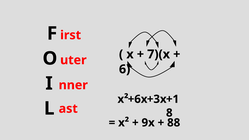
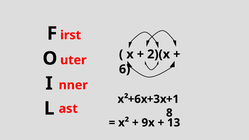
7)(x: 7)(x -> 2)(x (159, 54)
88: 88 -> 13 (174, 123)
